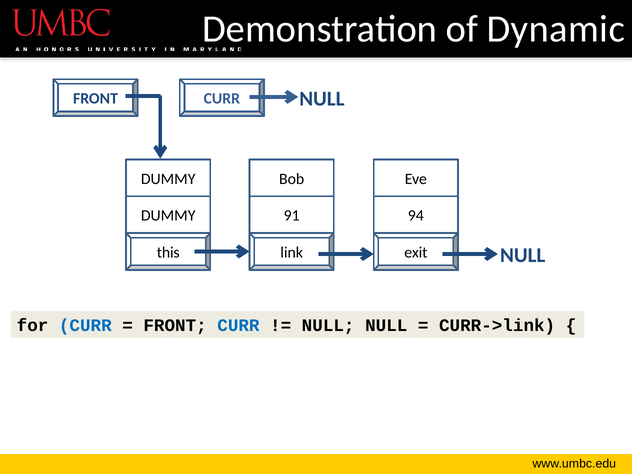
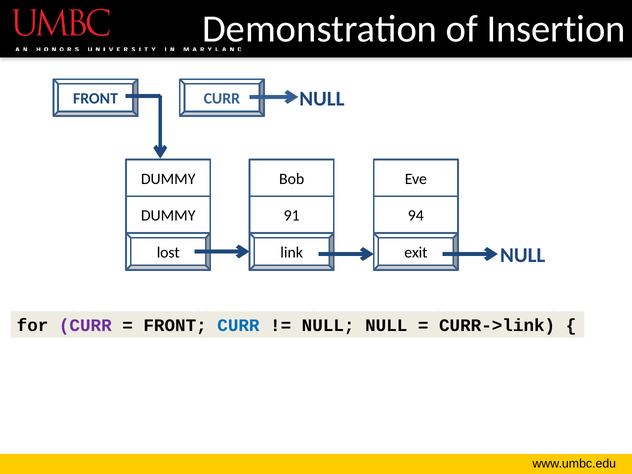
Dynamic: Dynamic -> Insertion (556, 29)
this: this -> lost (168, 253)
CURR colour: blue -> purple (85, 326)
